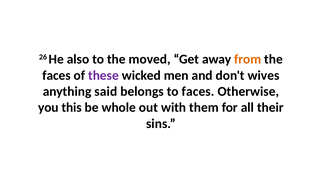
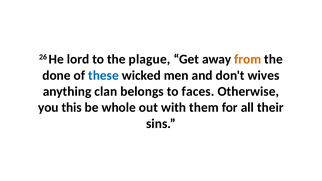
also: also -> lord (78, 59)
moved: moved -> plague (150, 59)
faces: faces -> done (56, 75)
these colour: purple -> blue (103, 75)
said: said -> clan (106, 91)
